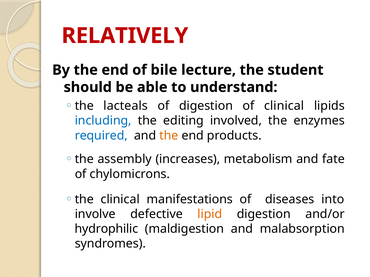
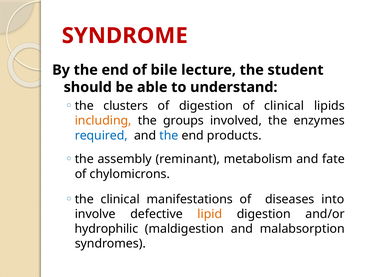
RELATIVELY: RELATIVELY -> SYNDROME (125, 36)
lacteals: lacteals -> clusters (126, 106)
including colour: blue -> orange (103, 121)
editing: editing -> groups (184, 121)
the colour: orange -> blue (169, 136)
increases: increases -> reminant (188, 159)
